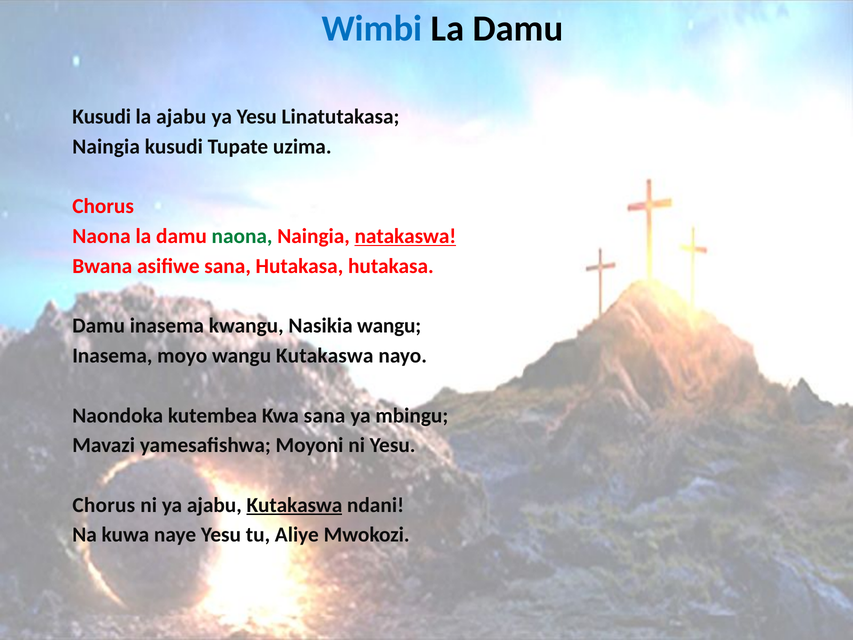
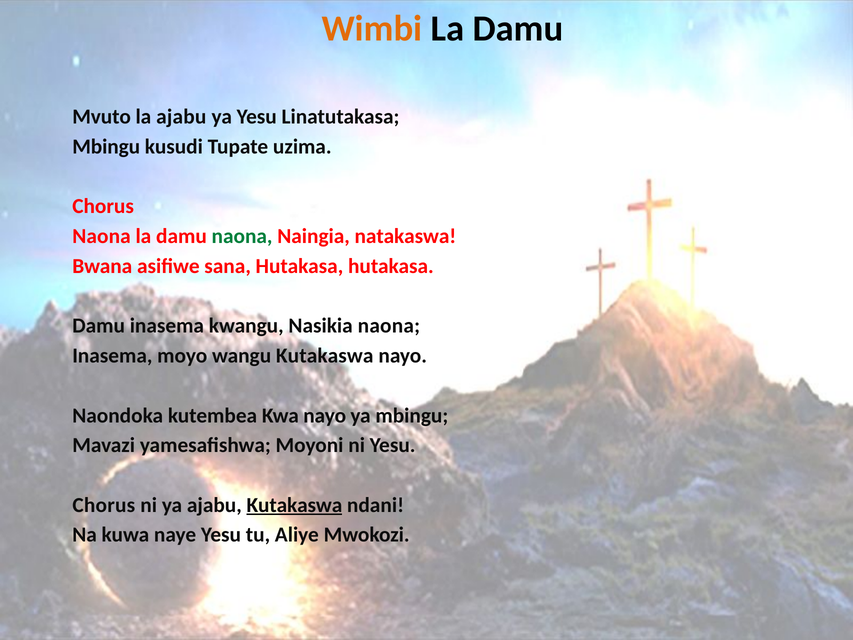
Wimbi colour: blue -> orange (372, 29)
Kusudi: Kusudi -> Mvuto (102, 117)
Naingia: Naingia -> Mbingu (106, 147)
natakaswa underline: present -> none (405, 236)
Nasikia wangu: wangu -> naona (389, 326)
Kwa sana: sana -> nayo (325, 415)
